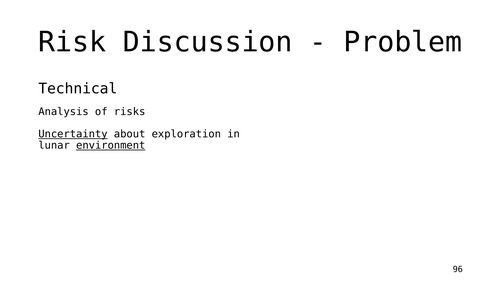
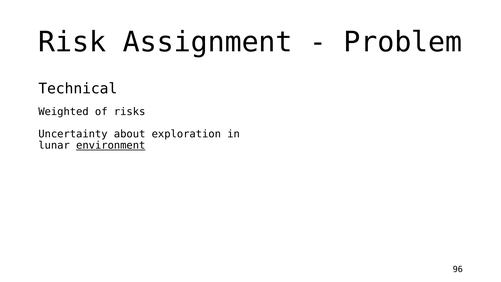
Discussion: Discussion -> Assignment (208, 42)
Analysis: Analysis -> Weighted (64, 111)
Uncertainty underline: present -> none (73, 134)
